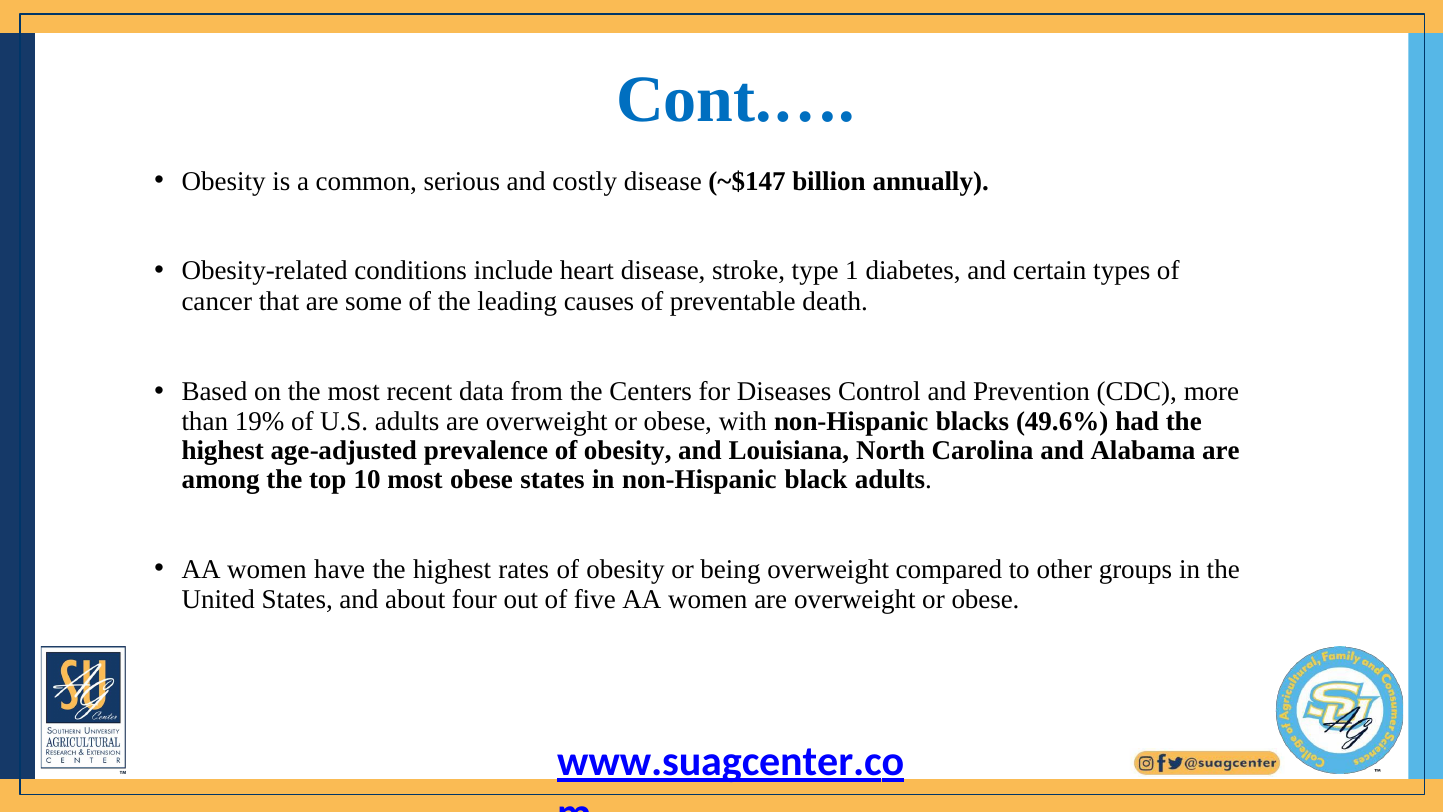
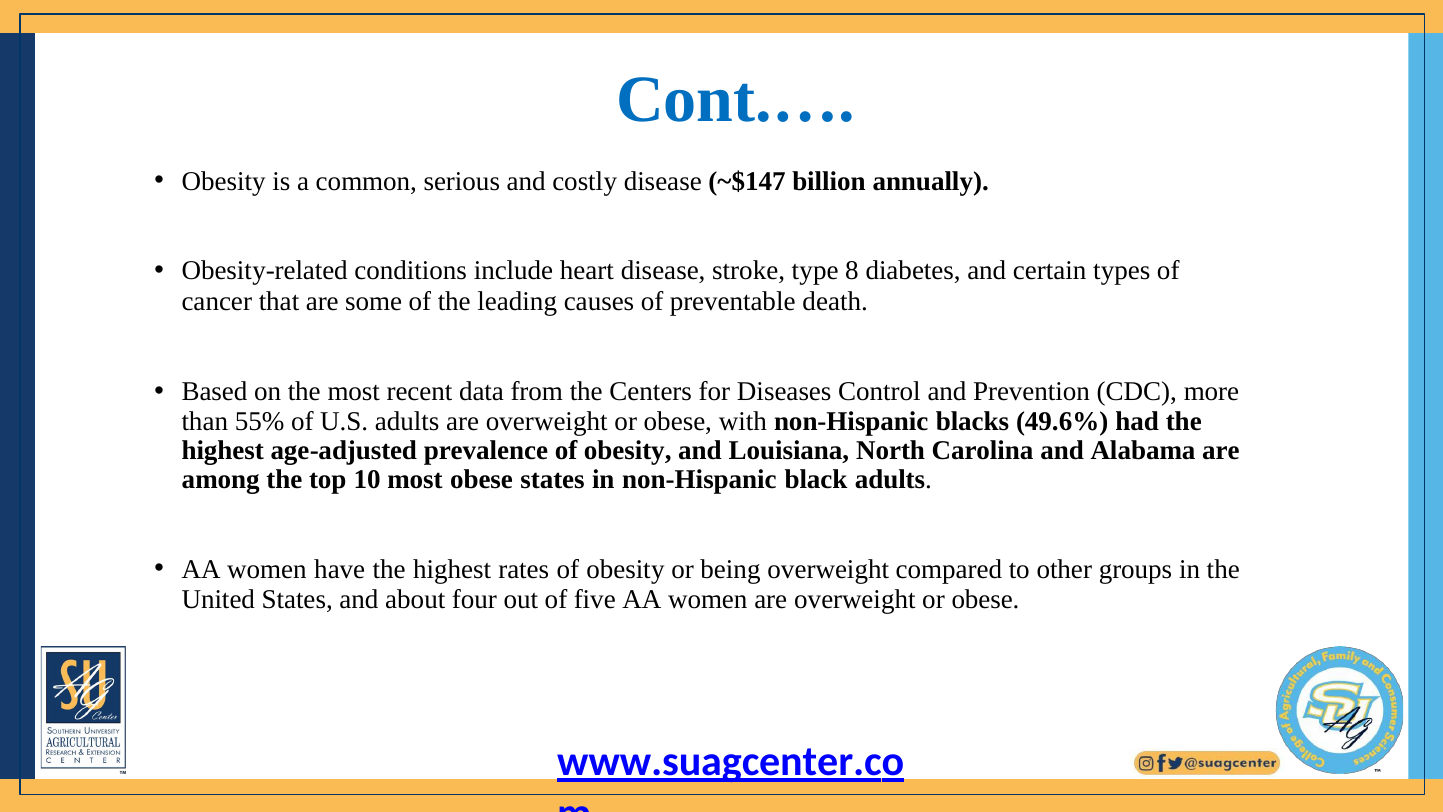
1: 1 -> 8 (852, 271)
19%: 19% -> 55% (260, 421)
